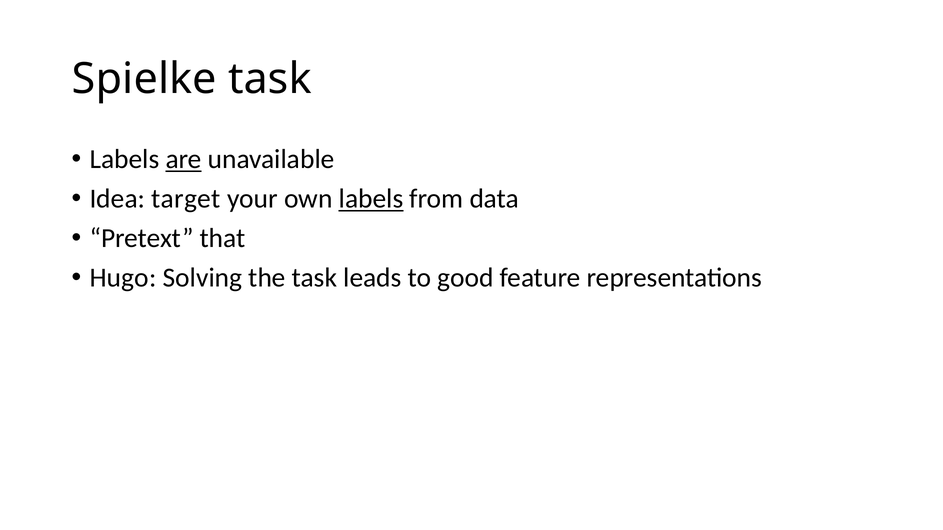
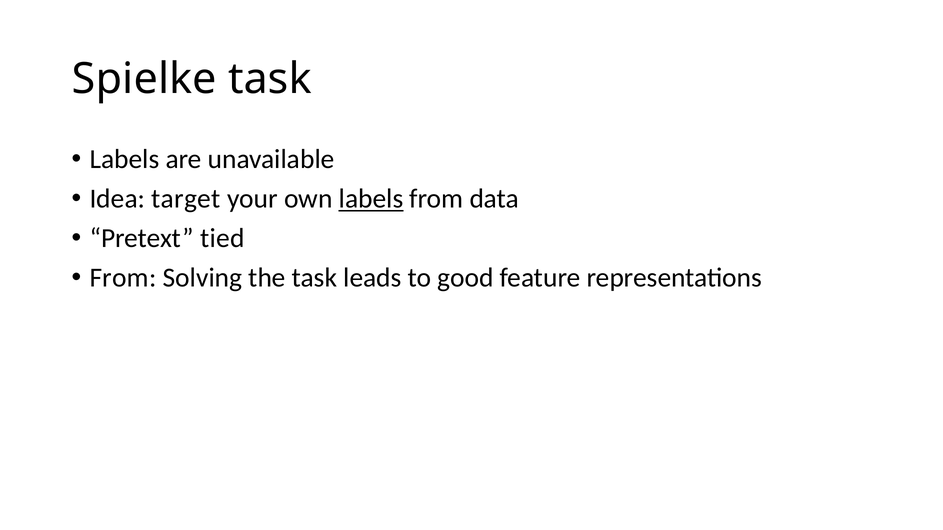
are underline: present -> none (184, 159)
that: that -> tied (222, 239)
Hugo: Hugo -> From (123, 278)
